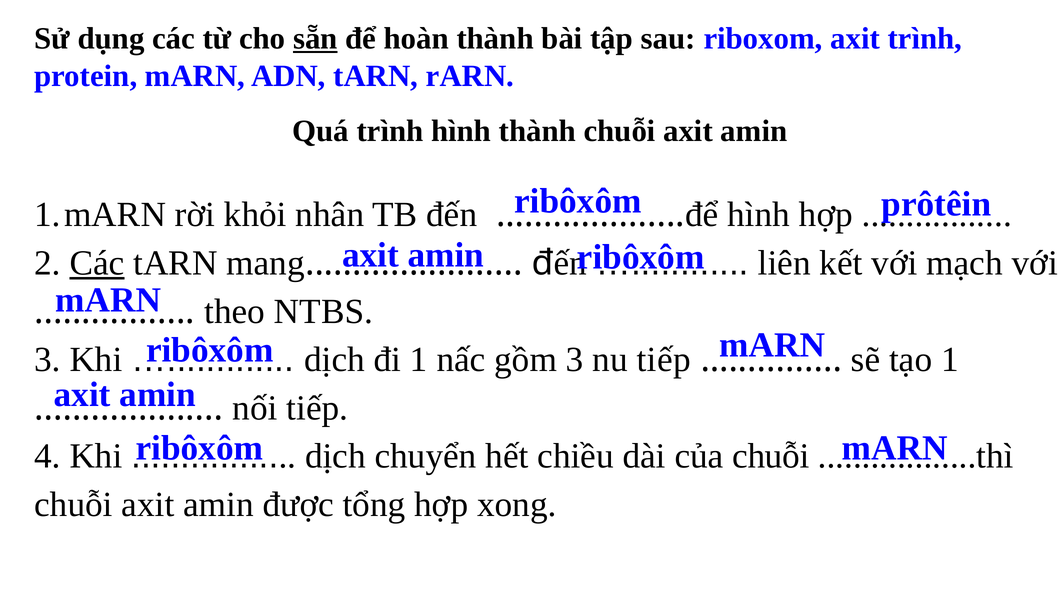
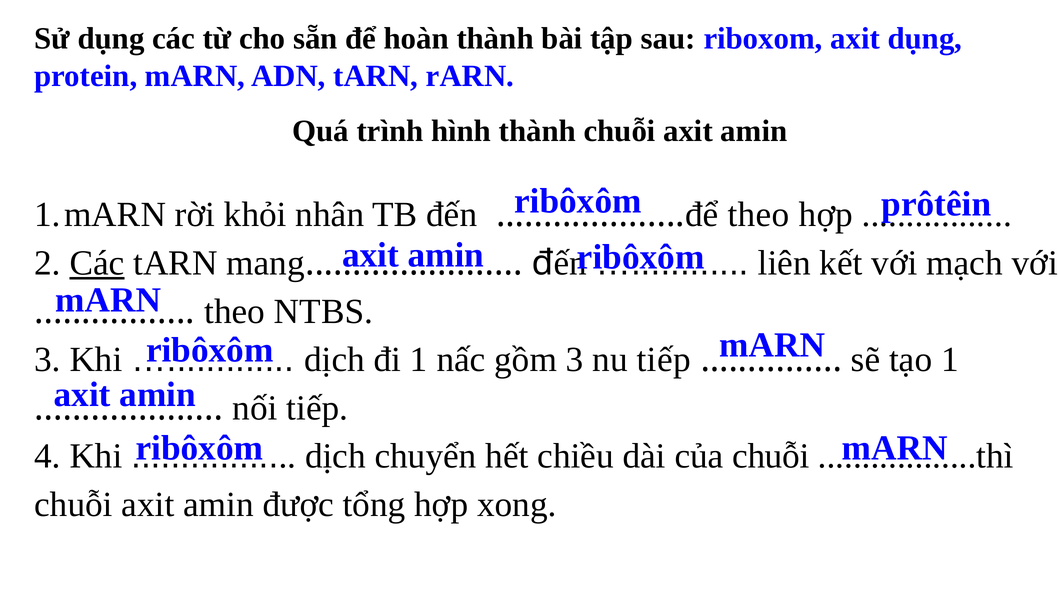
sẵn underline: present -> none (315, 39)
axit trình: trình -> dụng (925, 39)
để hình: hình -> theo (758, 215)
